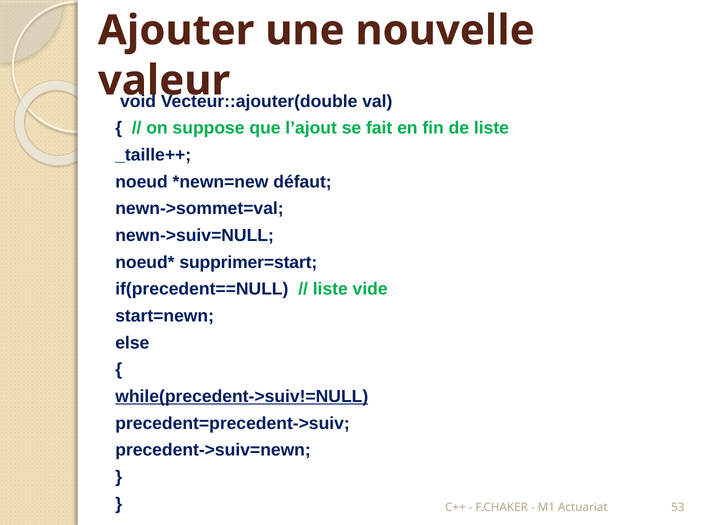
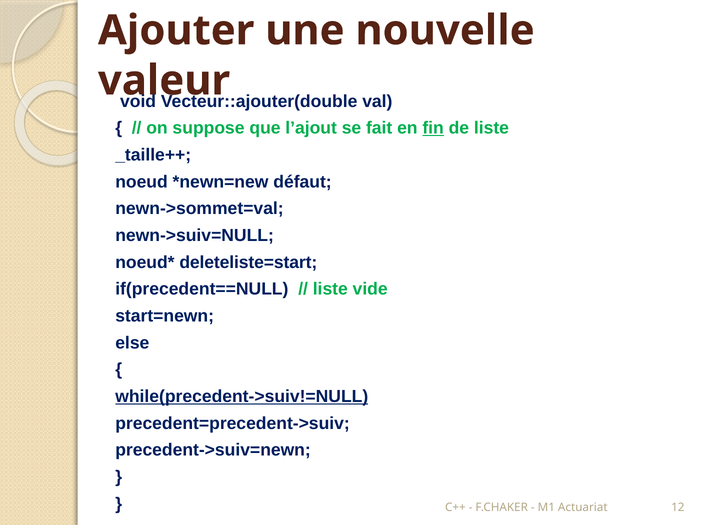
fin underline: none -> present (433, 128)
supprimer=start: supprimer=start -> deleteliste=start (248, 263)
53: 53 -> 12 (678, 508)
